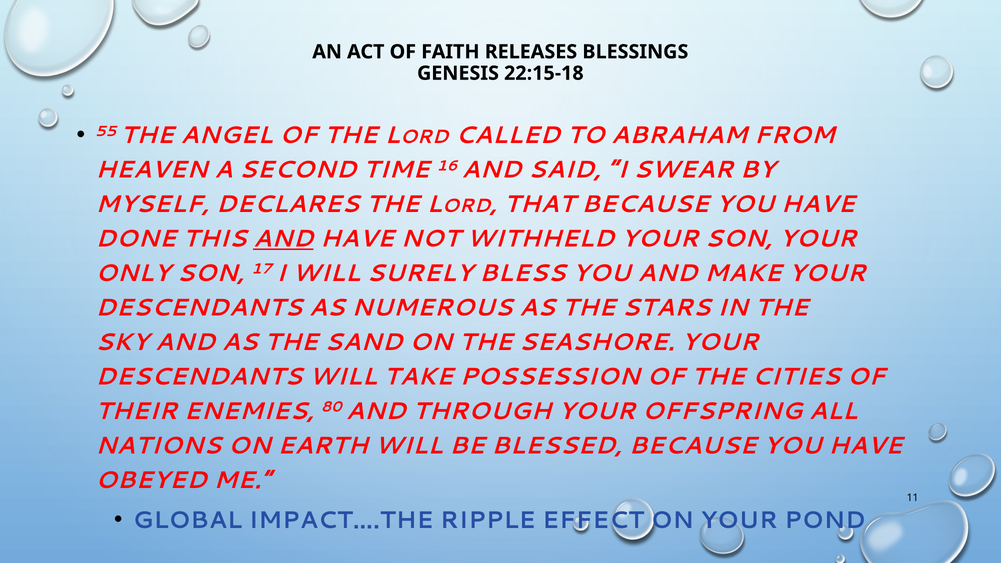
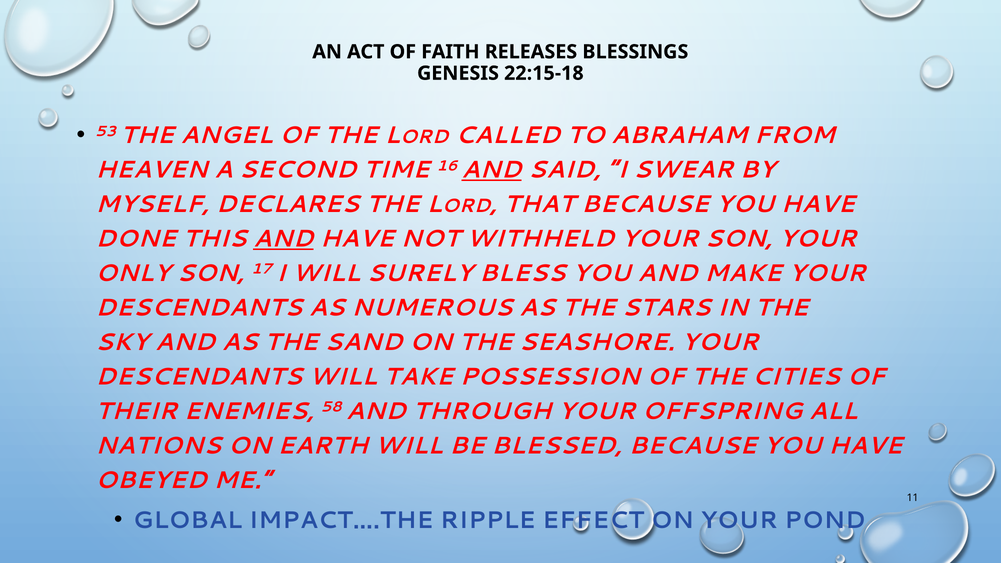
55: 55 -> 53 (106, 131)
AND underline: none -> present (491, 170)
80: 80 -> 58 (331, 407)
